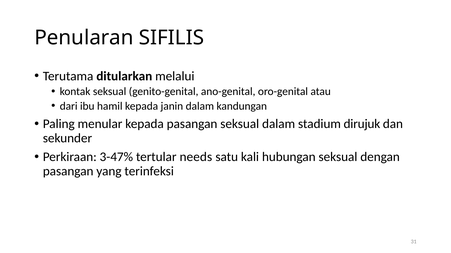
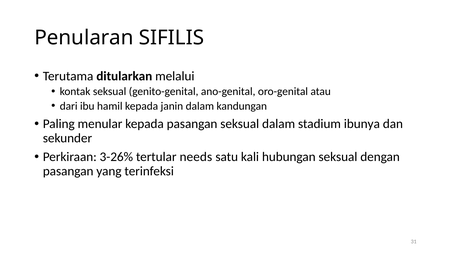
dirujuk: dirujuk -> ibunya (362, 124)
3-47%: 3-47% -> 3-26% (116, 157)
